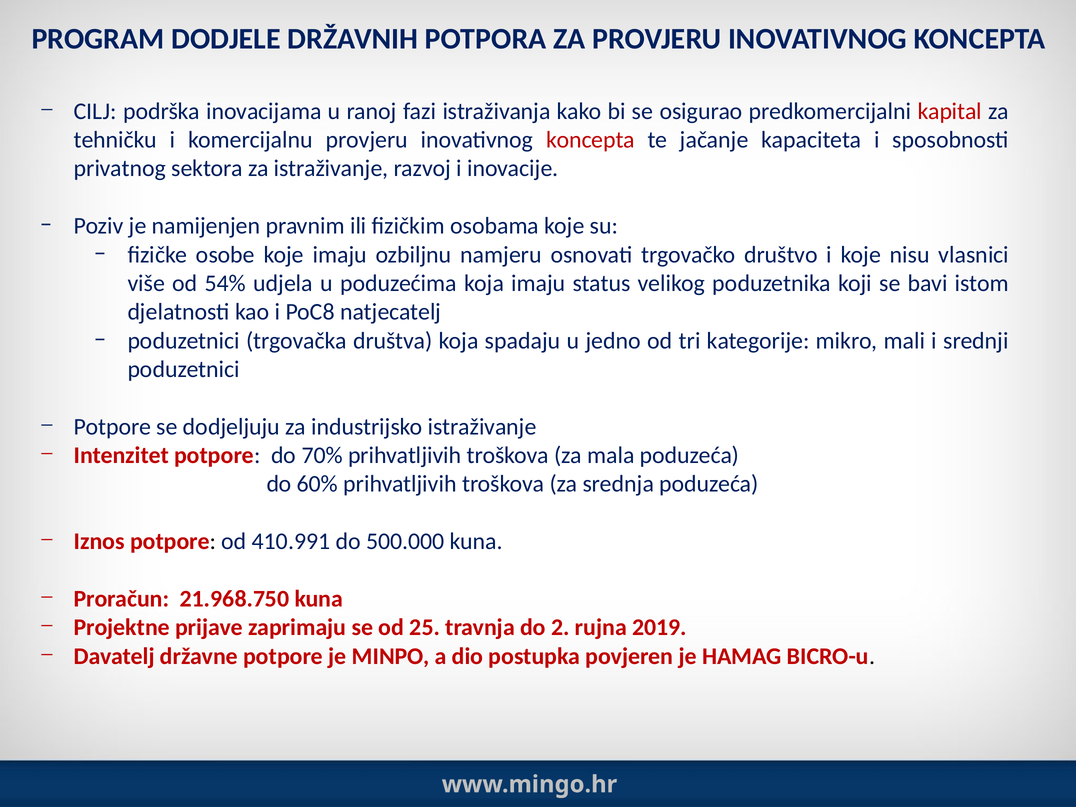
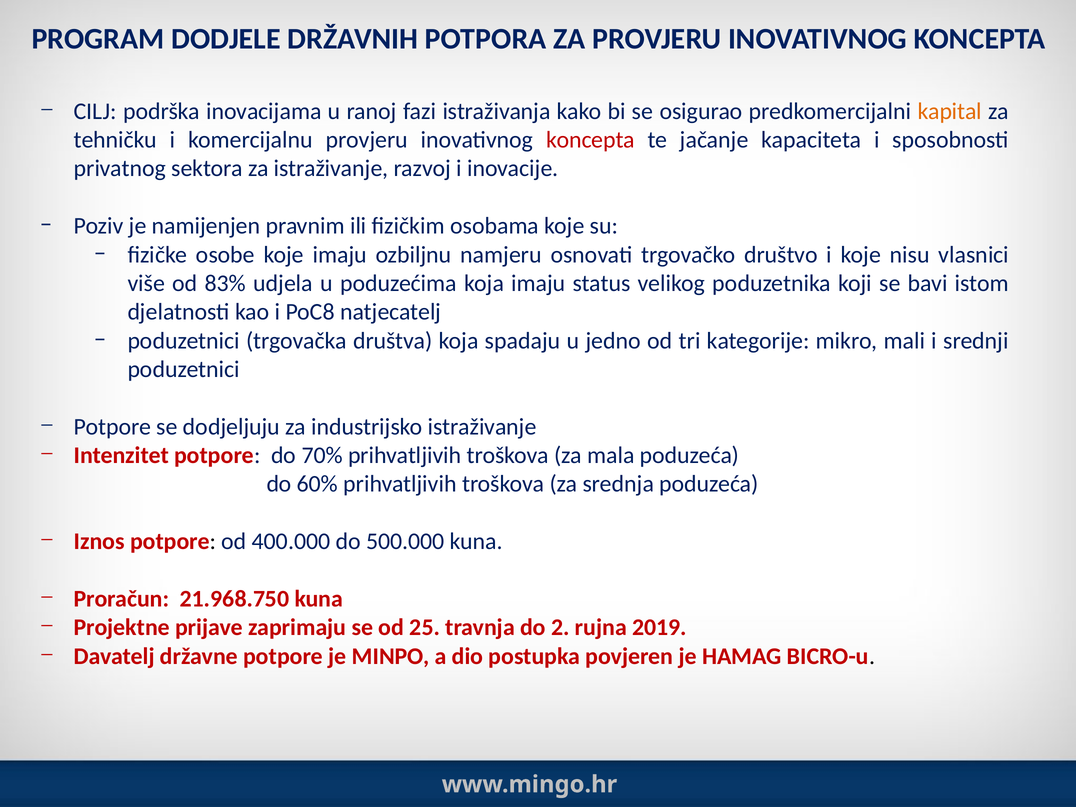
kapital colour: red -> orange (950, 111)
54%: 54% -> 83% (225, 283)
410.991: 410.991 -> 400.000 (291, 541)
